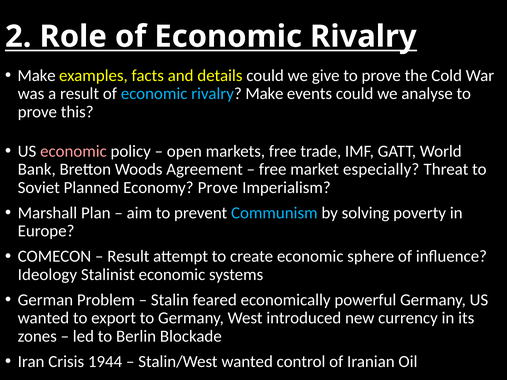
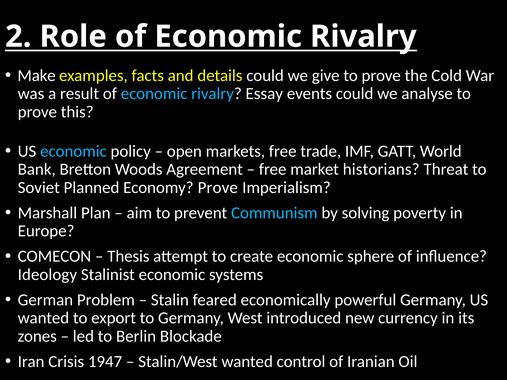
rivalry Make: Make -> Essay (264, 94)
economic colour: pink -> light blue (73, 151)
especially: especially -> historians (381, 169)
Result: Result -> Thesis (128, 257)
1944: 1944 -> 1947 (105, 362)
